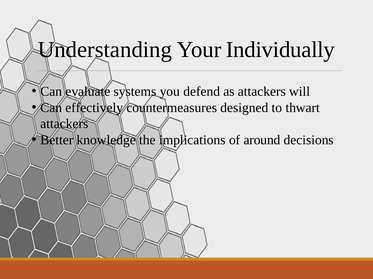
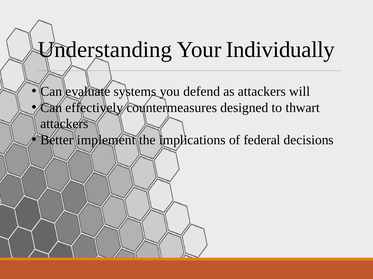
knowledge: knowledge -> implement (106, 140)
around: around -> federal (262, 140)
